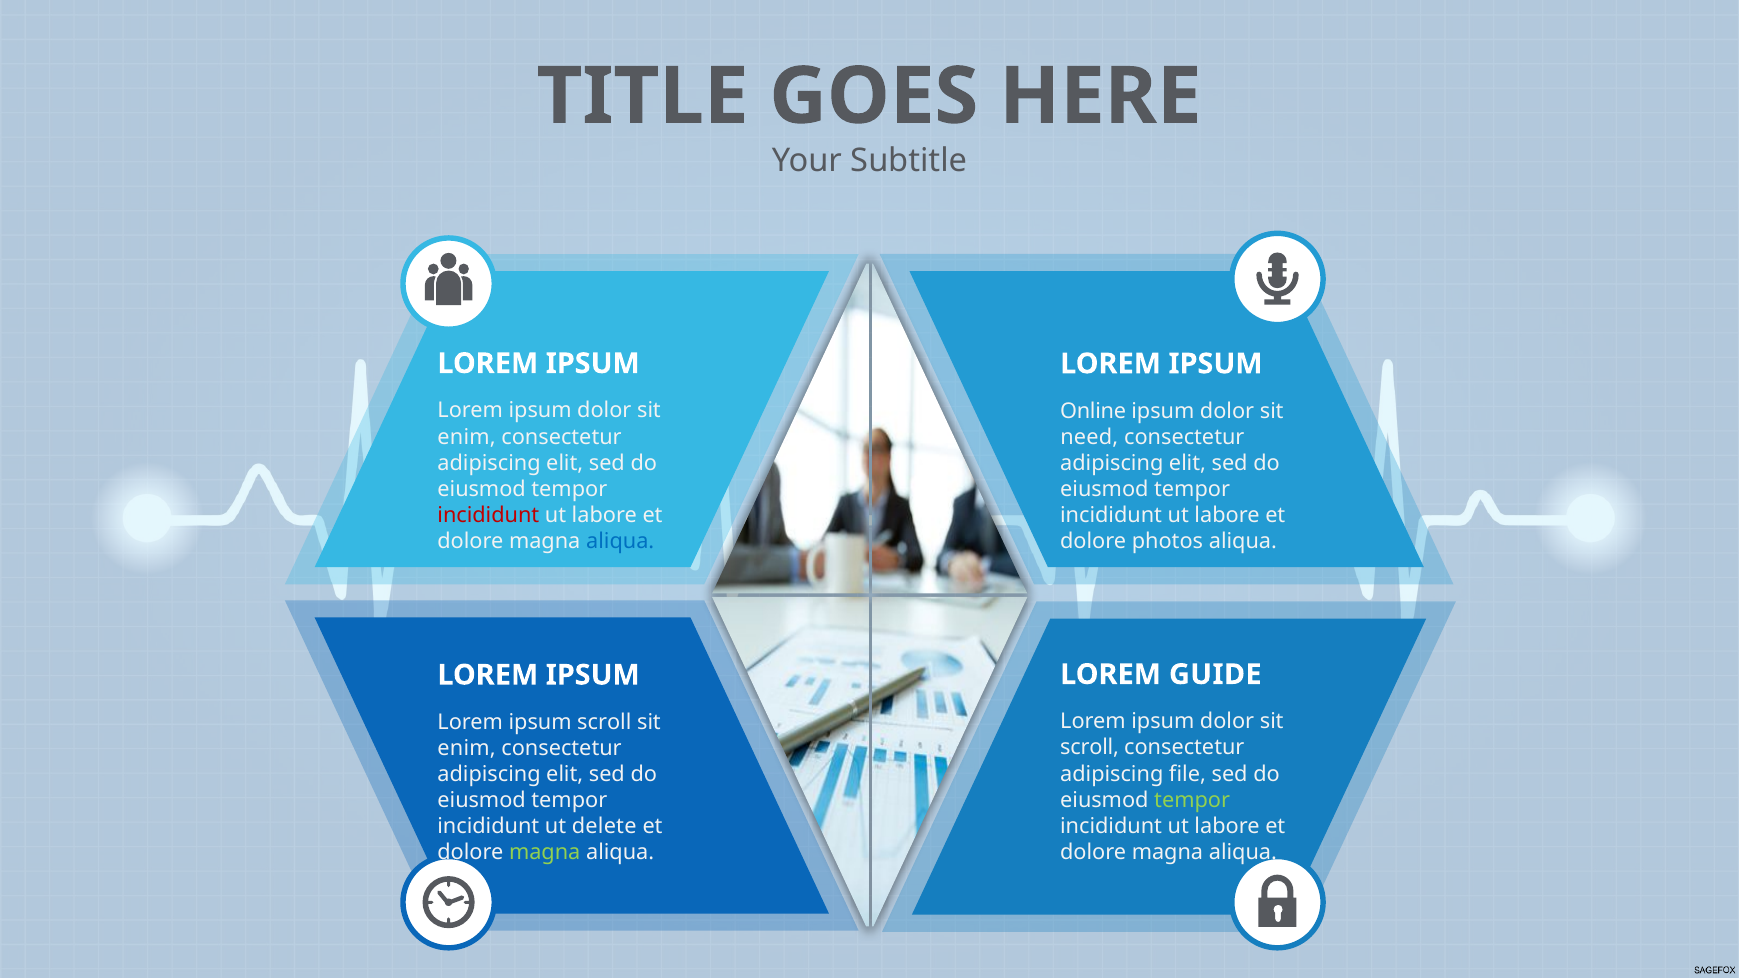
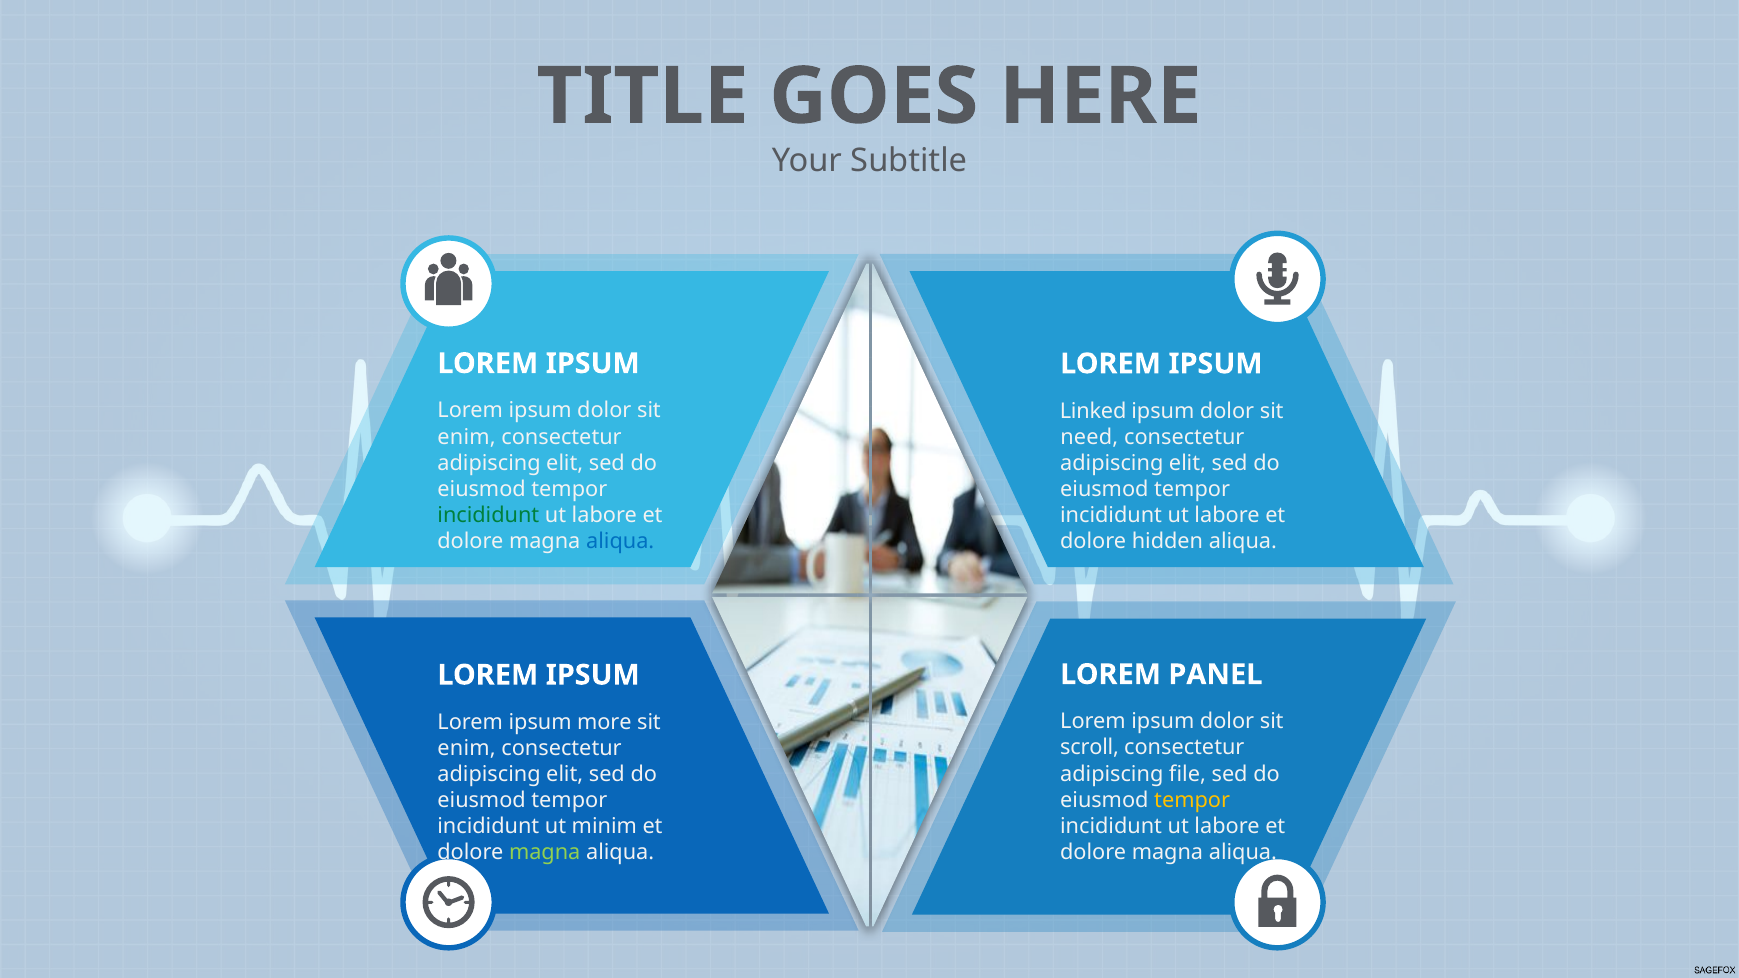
Online: Online -> Linked (1093, 411)
incididunt colour: red -> green (488, 515)
photos: photos -> hidden (1167, 542)
GUIDE: GUIDE -> PANEL (1215, 675)
ipsum scroll: scroll -> more (604, 722)
tempor colour: light green -> yellow (1192, 800)
delete: delete -> minim (604, 827)
